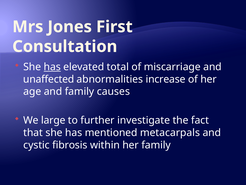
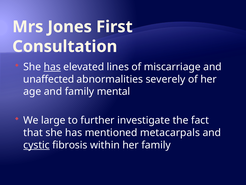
total: total -> lines (118, 67)
increase: increase -> severely (166, 79)
causes: causes -> mental (114, 91)
cystic underline: none -> present (37, 145)
